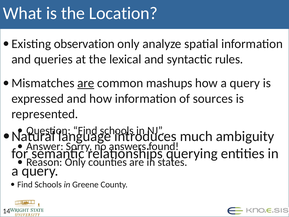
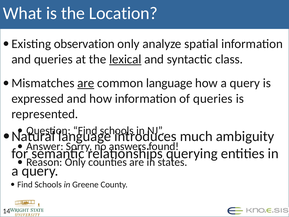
lexical underline: none -> present (125, 59)
rules: rules -> class (229, 59)
common mashups: mashups -> language (169, 83)
of sources: sources -> queries (213, 98)
